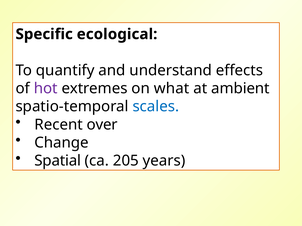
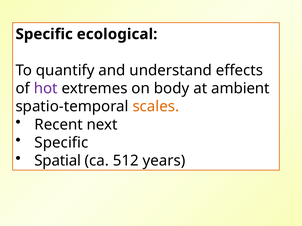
what: what -> body (172, 89)
scales colour: blue -> orange (156, 107)
over: over -> next (102, 125)
Change: Change -> Specific (61, 143)
205: 205 -> 512 (126, 161)
